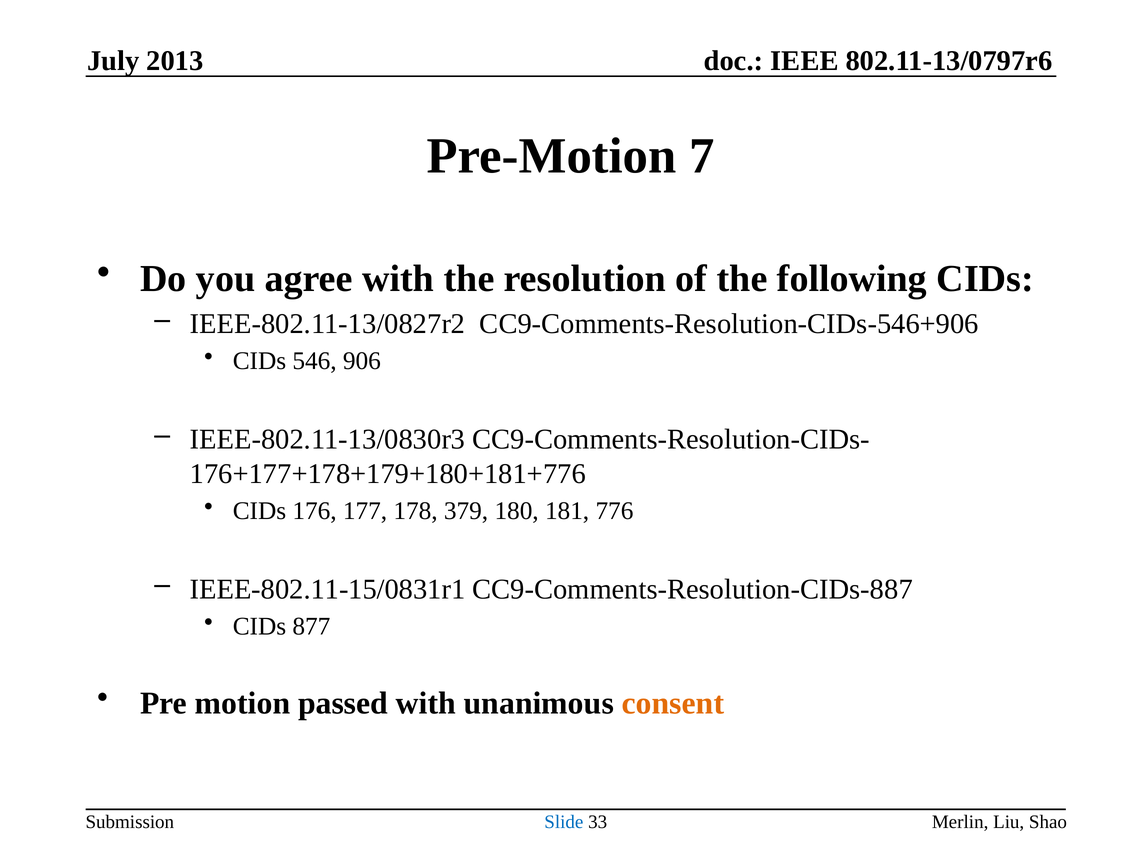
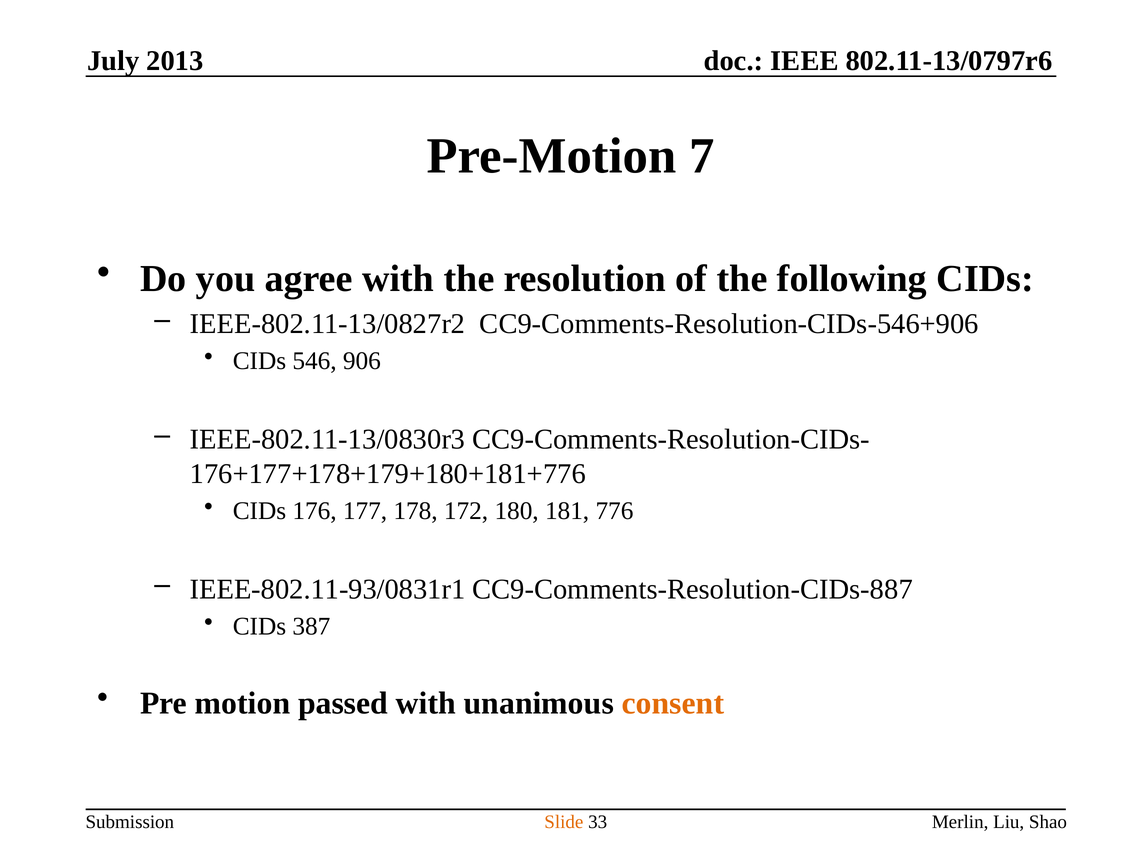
379: 379 -> 172 (466, 511)
IEEE-802.11-15/0831r1: IEEE-802.11-15/0831r1 -> IEEE-802.11-93/0831r1 (328, 589)
877: 877 -> 387 (311, 626)
Slide colour: blue -> orange (564, 821)
